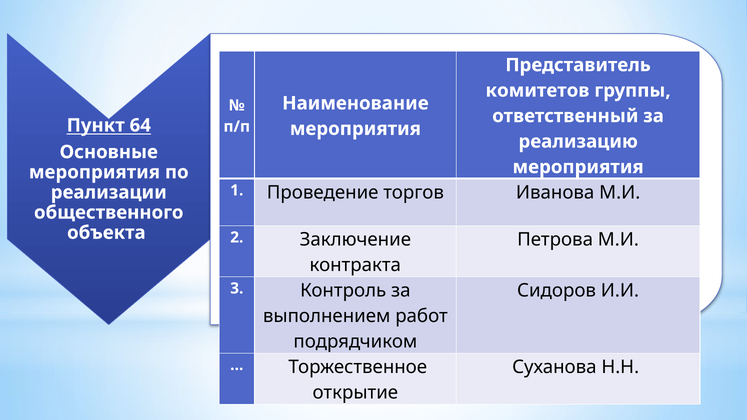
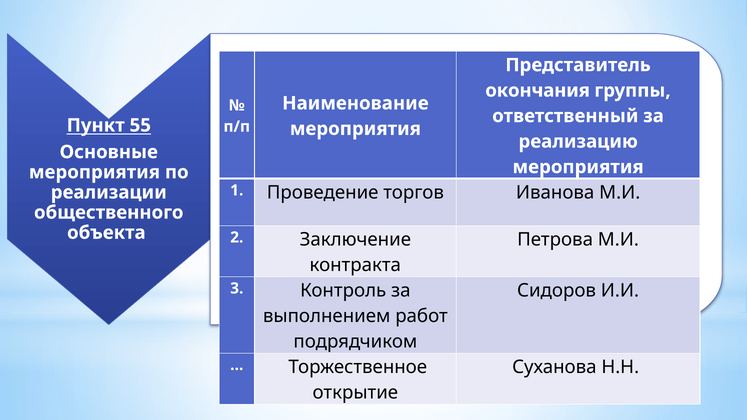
комитетов: комитетов -> окончания (538, 91)
64: 64 -> 55 (140, 125)
